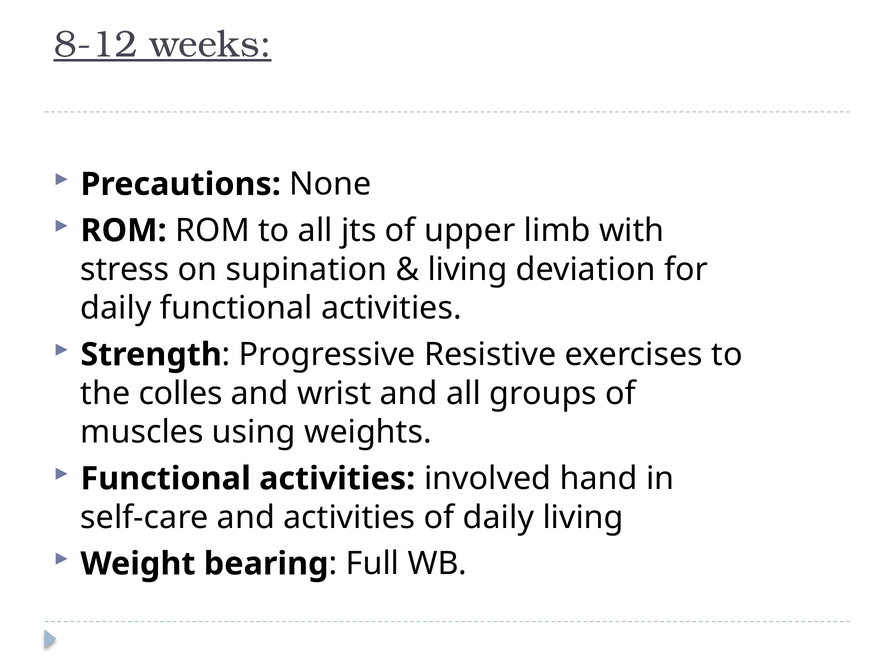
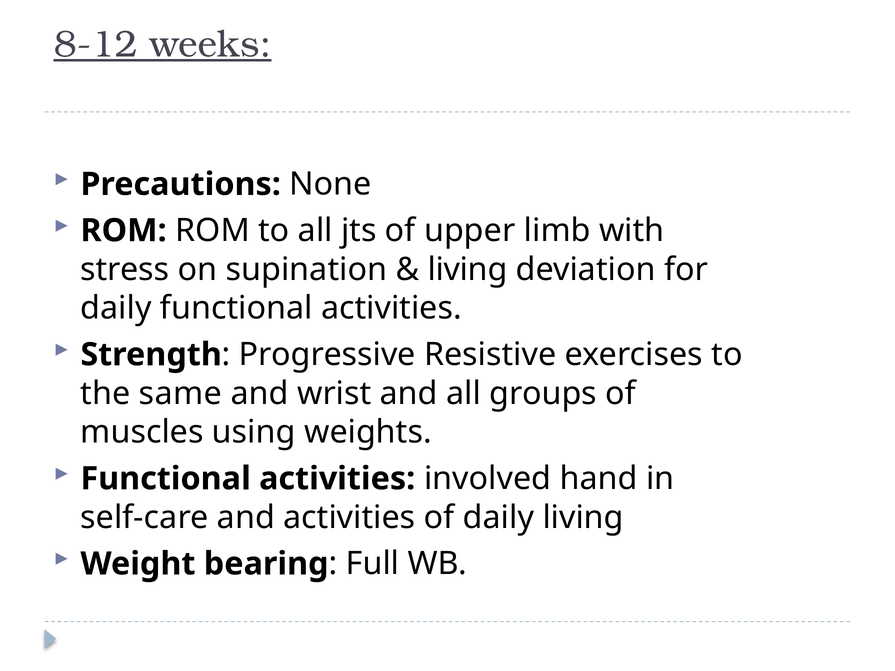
colles: colles -> same (180, 394)
